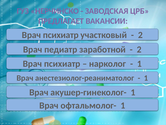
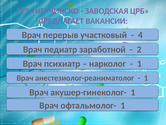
психиатр: психиатр -> перерыв (61, 35)
2: 2 -> 4 (140, 35)
